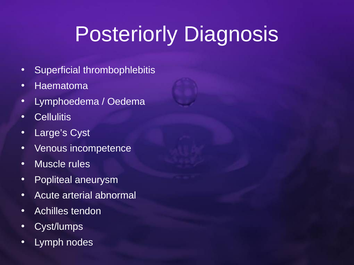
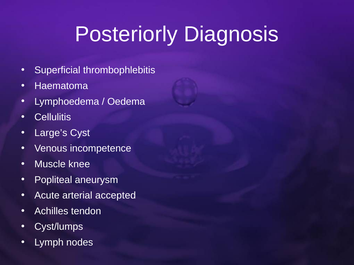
rules: rules -> knee (79, 164)
abnormal: abnormal -> accepted (116, 196)
